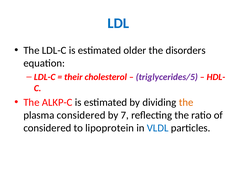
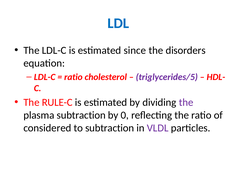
older: older -> since (135, 50)
their: their -> ratio (73, 77)
ALKP-C: ALKP-C -> RULE-C (57, 102)
the colour: orange -> purple (186, 102)
plasma considered: considered -> subtraction (81, 115)
7: 7 -> 0 (125, 115)
to lipoprotein: lipoprotein -> subtraction (110, 128)
VLDL colour: blue -> purple (158, 128)
